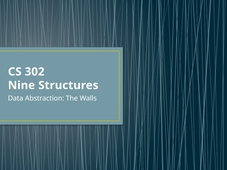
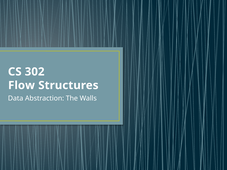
Nine: Nine -> Flow (21, 85)
